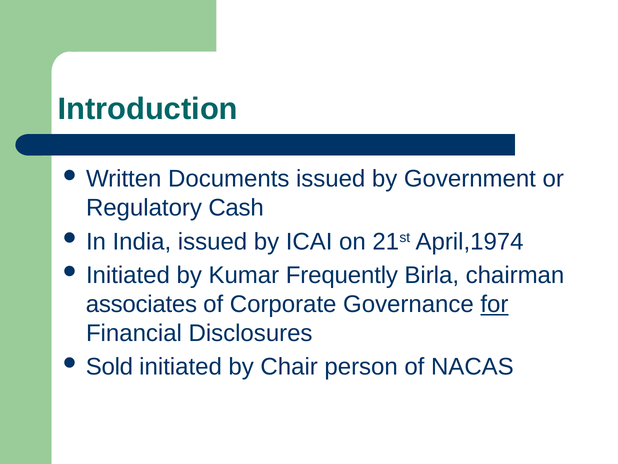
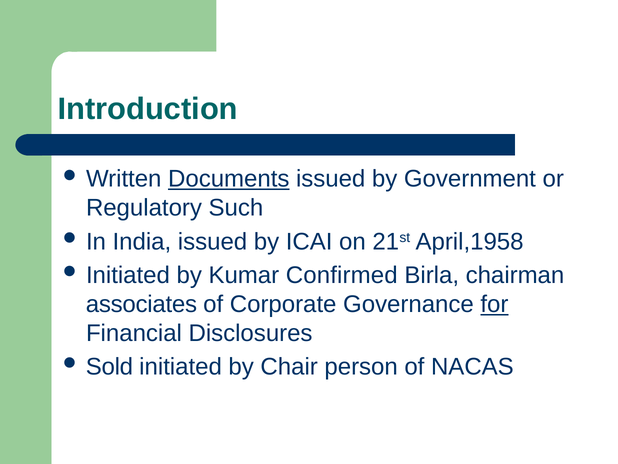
Documents underline: none -> present (229, 179)
Cash: Cash -> Such (236, 208)
April,1974: April,1974 -> April,1958 (470, 241)
Frequently: Frequently -> Confirmed (342, 275)
